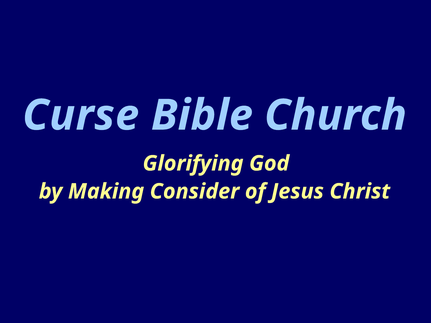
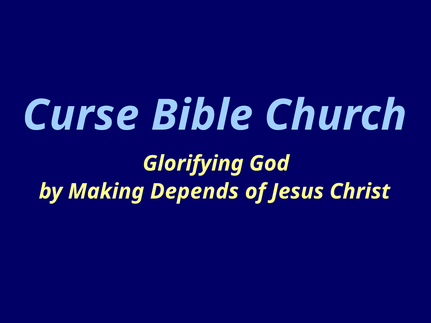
Consider: Consider -> Depends (194, 192)
